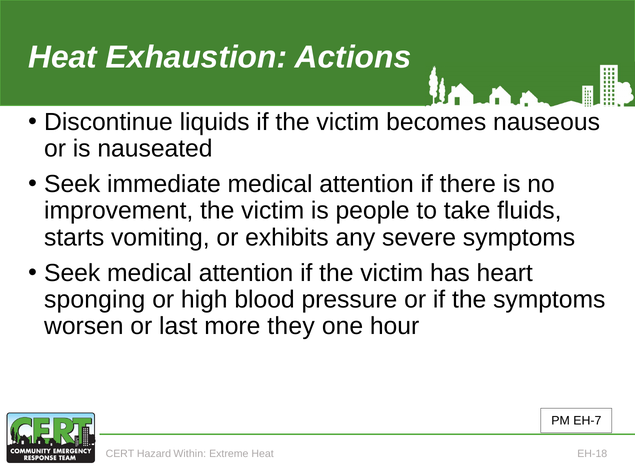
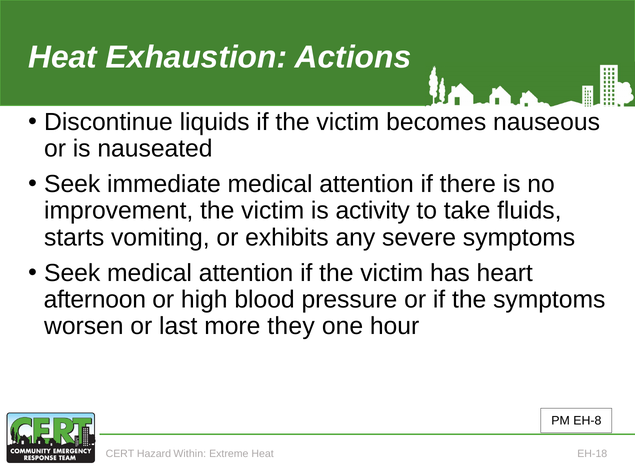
people: people -> activity (373, 211)
sponging: sponging -> afternoon (95, 300)
EH-7: EH-7 -> EH-8 (587, 421)
